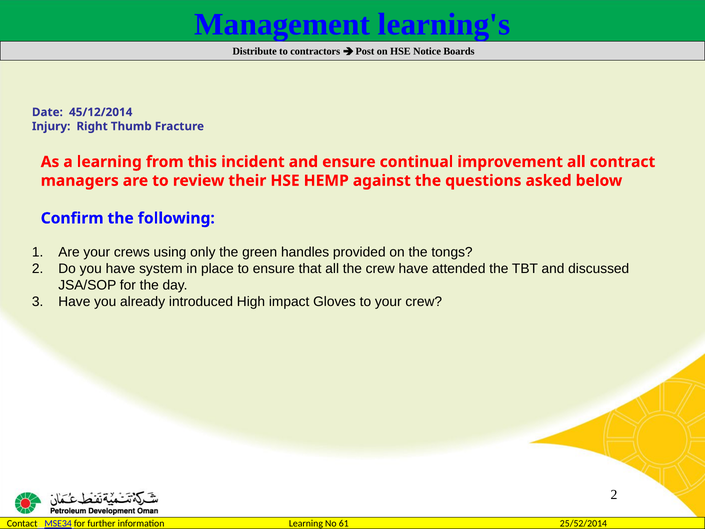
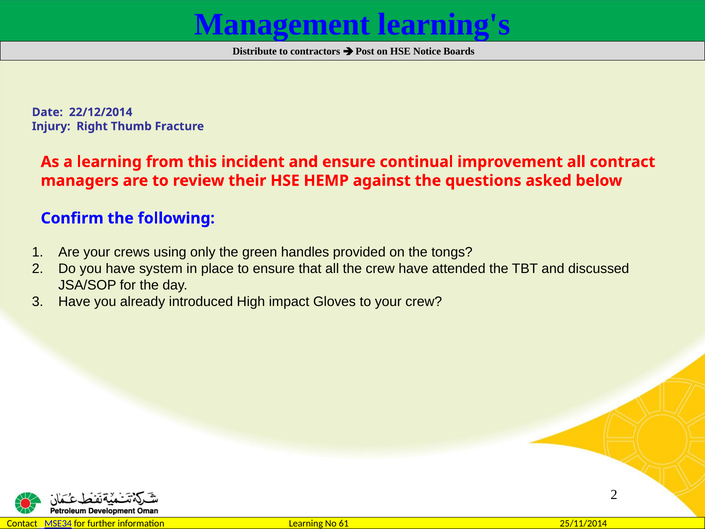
45/12/2014: 45/12/2014 -> 22/12/2014 (101, 112)
25/52/2014: 25/52/2014 -> 25/11/2014 (583, 523)
